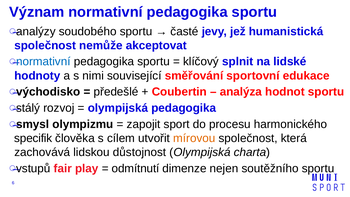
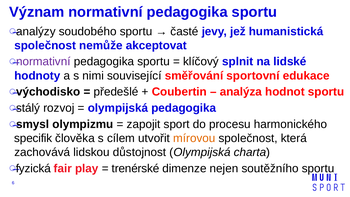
normativní colour: blue -> purple (43, 62)
vstupů: vstupů -> fyzická (33, 168)
odmítnutí: odmítnutí -> trenérské (136, 168)
